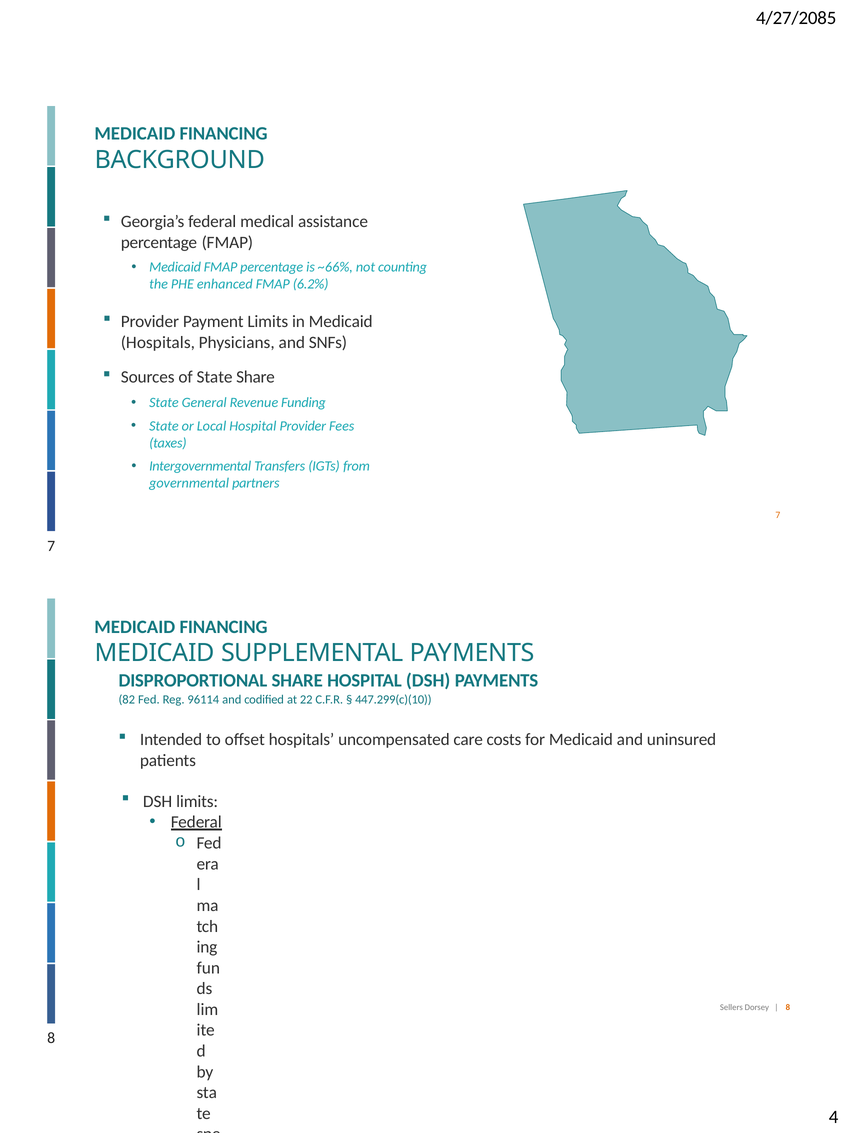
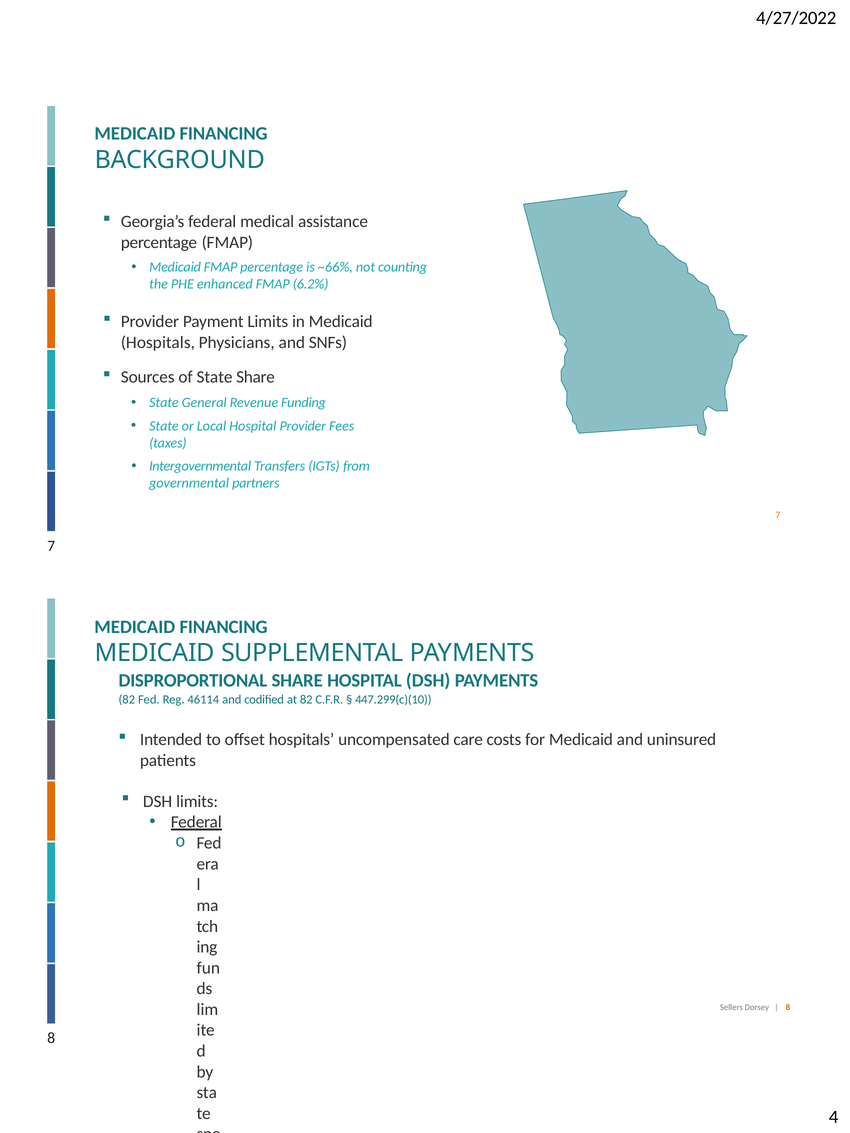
4/27/2085: 4/27/2085 -> 4/27/2022 (796, 18)
96114: 96114 -> 46114 (203, 700)
at 22: 22 -> 82 (306, 700)
